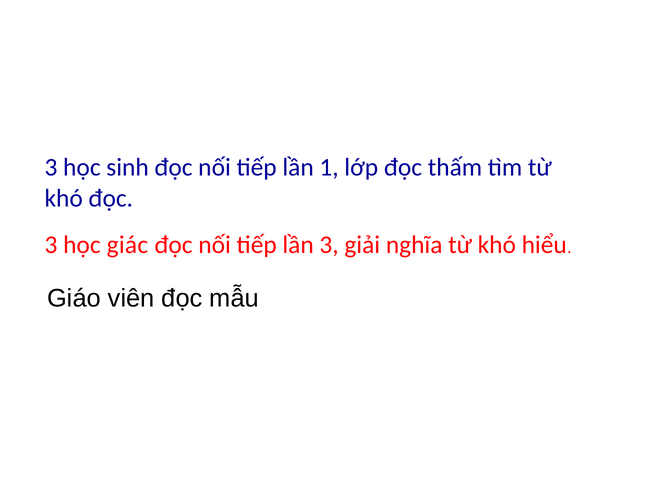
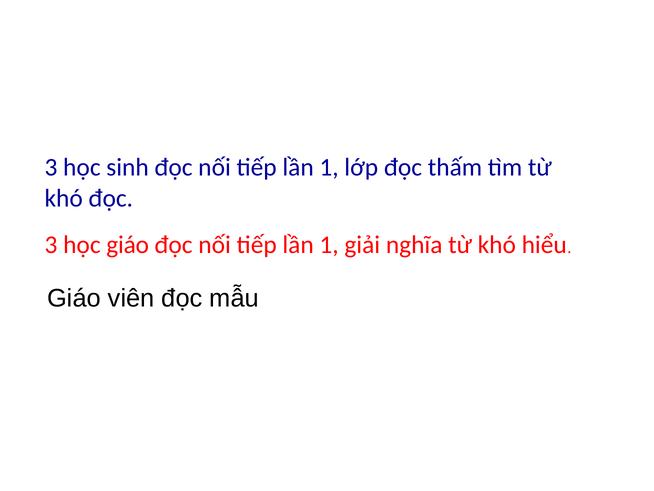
học giác: giác -> giáo (128, 244)
3: 3 -> 1 (329, 244)
